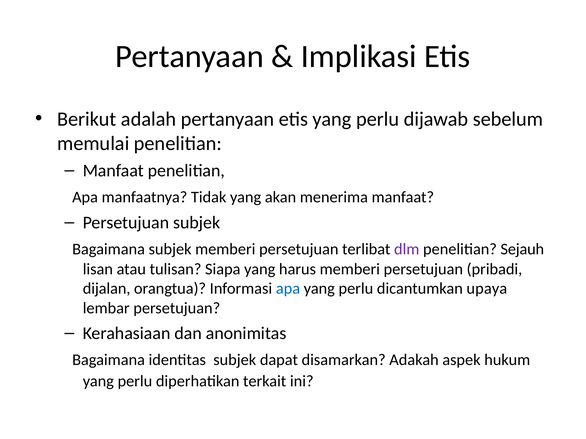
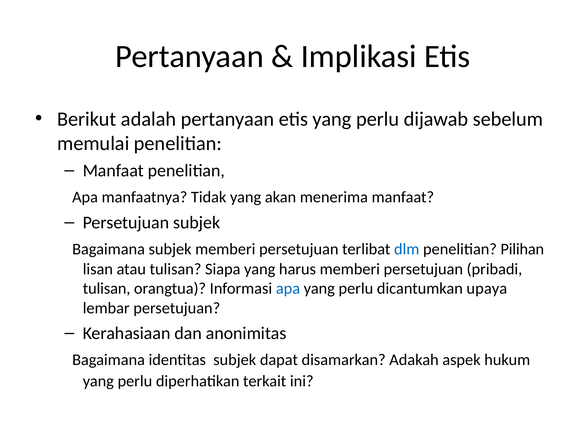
dlm colour: purple -> blue (407, 250)
Sejauh: Sejauh -> Pilihan (522, 250)
dijalan: dijalan -> tulisan (107, 289)
